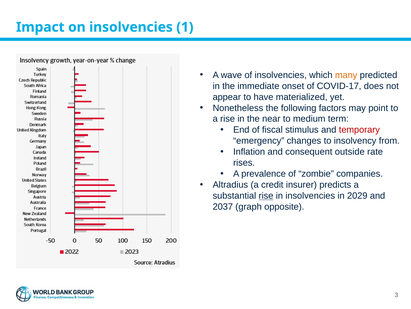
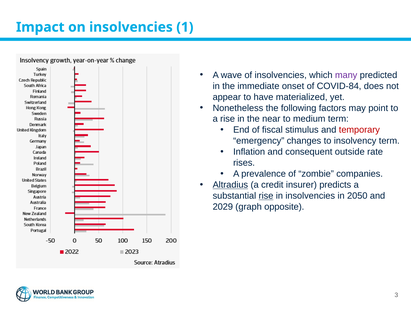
many colour: orange -> purple (346, 75)
COVID-17: COVID-17 -> COVID-84 (339, 86)
insolvency from: from -> term (389, 141)
Altradius underline: none -> present (230, 184)
2029: 2029 -> 2050 (357, 195)
2037: 2037 -> 2029 (223, 206)
